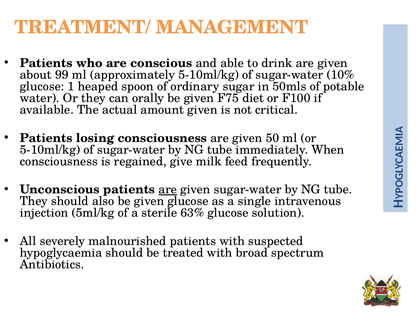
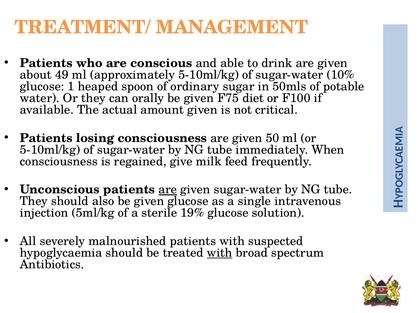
99: 99 -> 49 (62, 75)
63%: 63% -> 19% (192, 213)
with underline: none -> present (220, 253)
